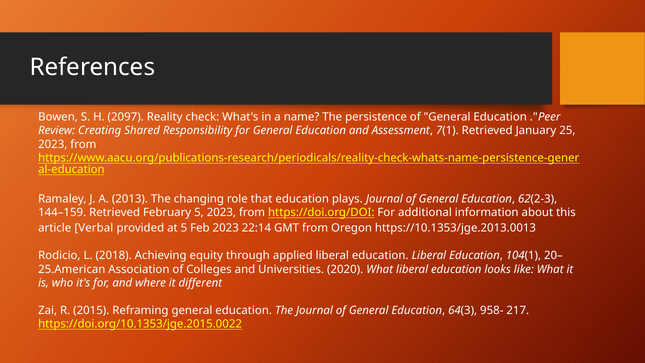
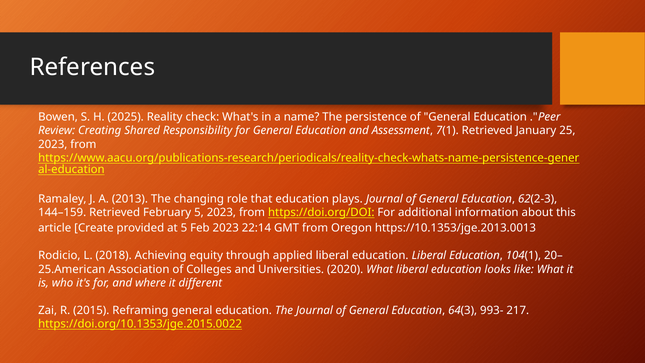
2097: 2097 -> 2025 (126, 117)
Verbal: Verbal -> Create (94, 228)
958-: 958- -> 993- (492, 310)
